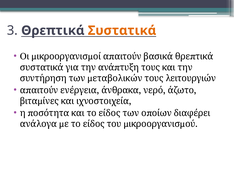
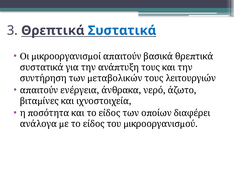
Συστατικά colour: orange -> blue (122, 30)
